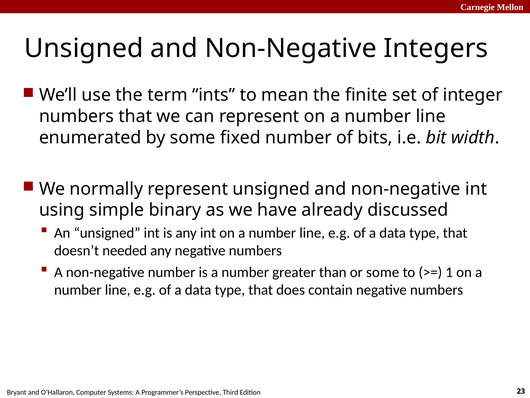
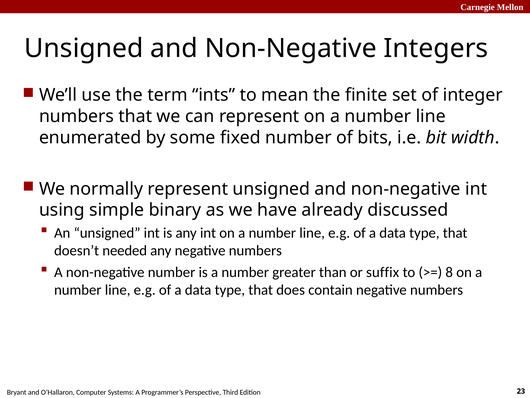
or some: some -> suffix (383, 272)
1: 1 -> 8 (449, 272)
